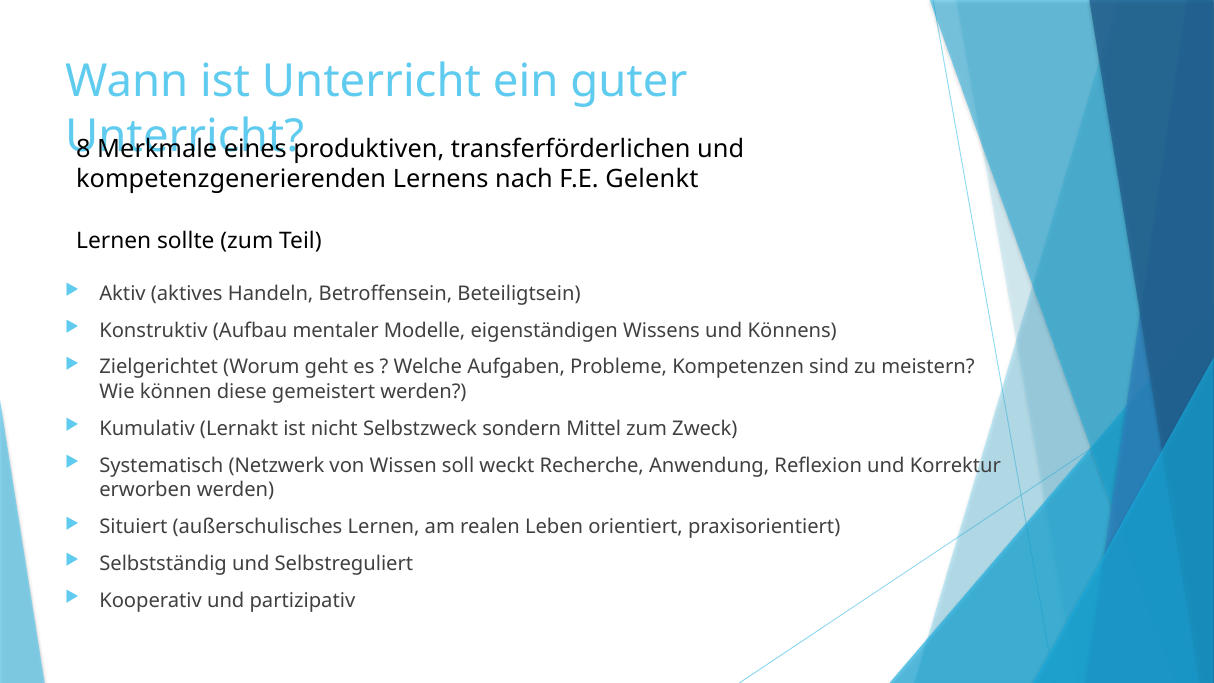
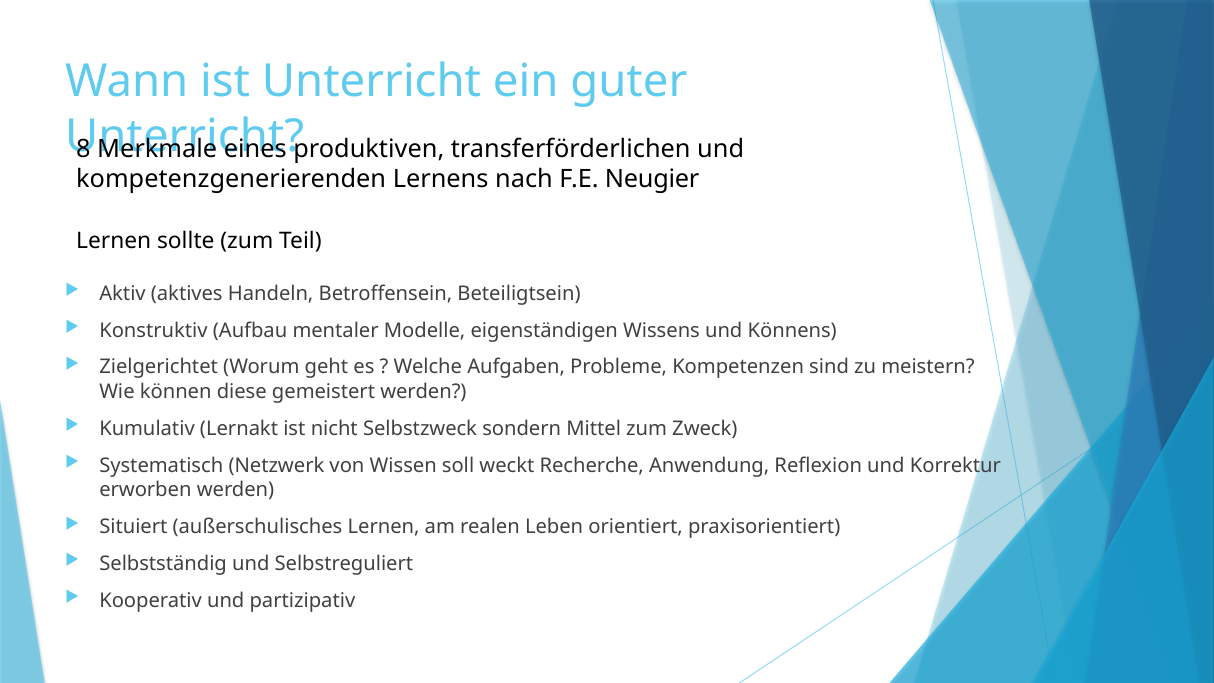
Gelenkt: Gelenkt -> Neugier (652, 179)
